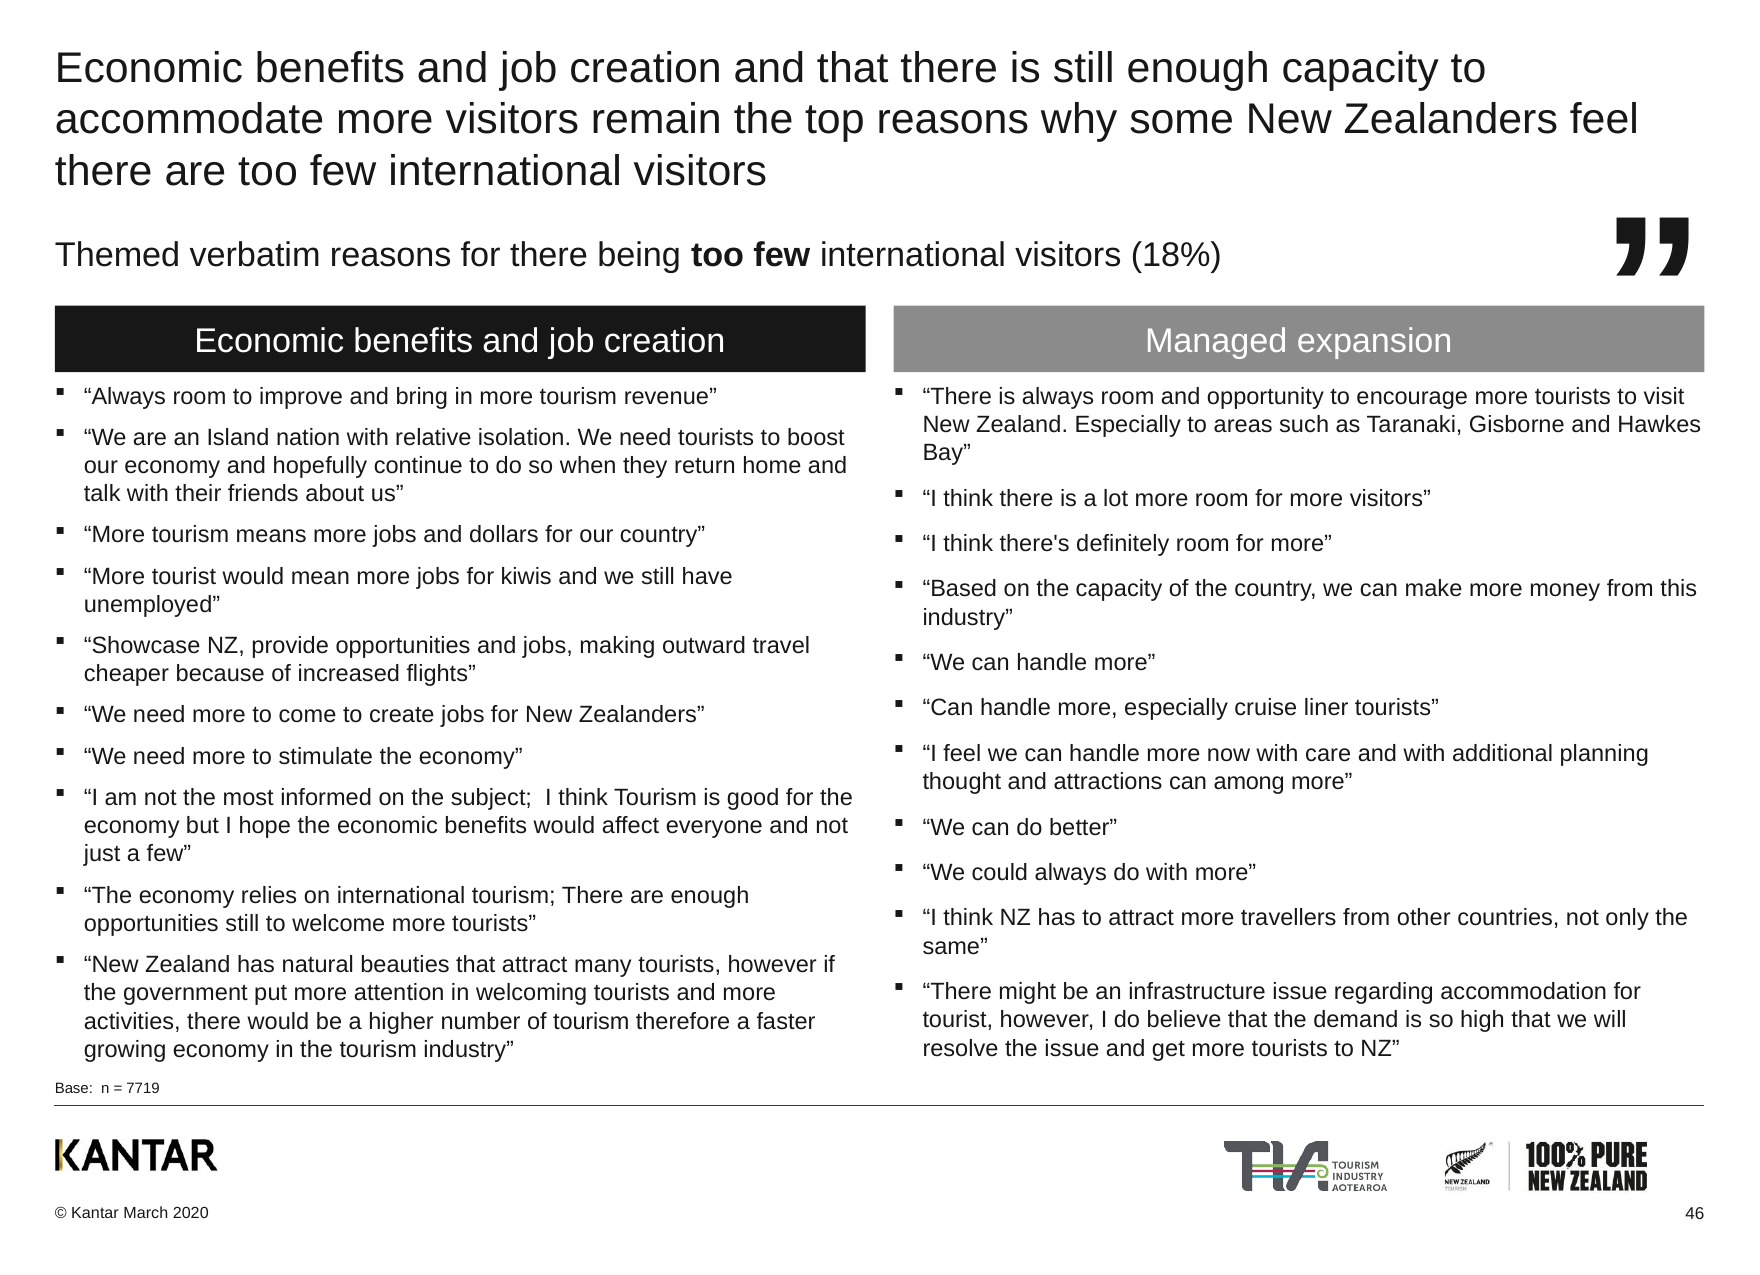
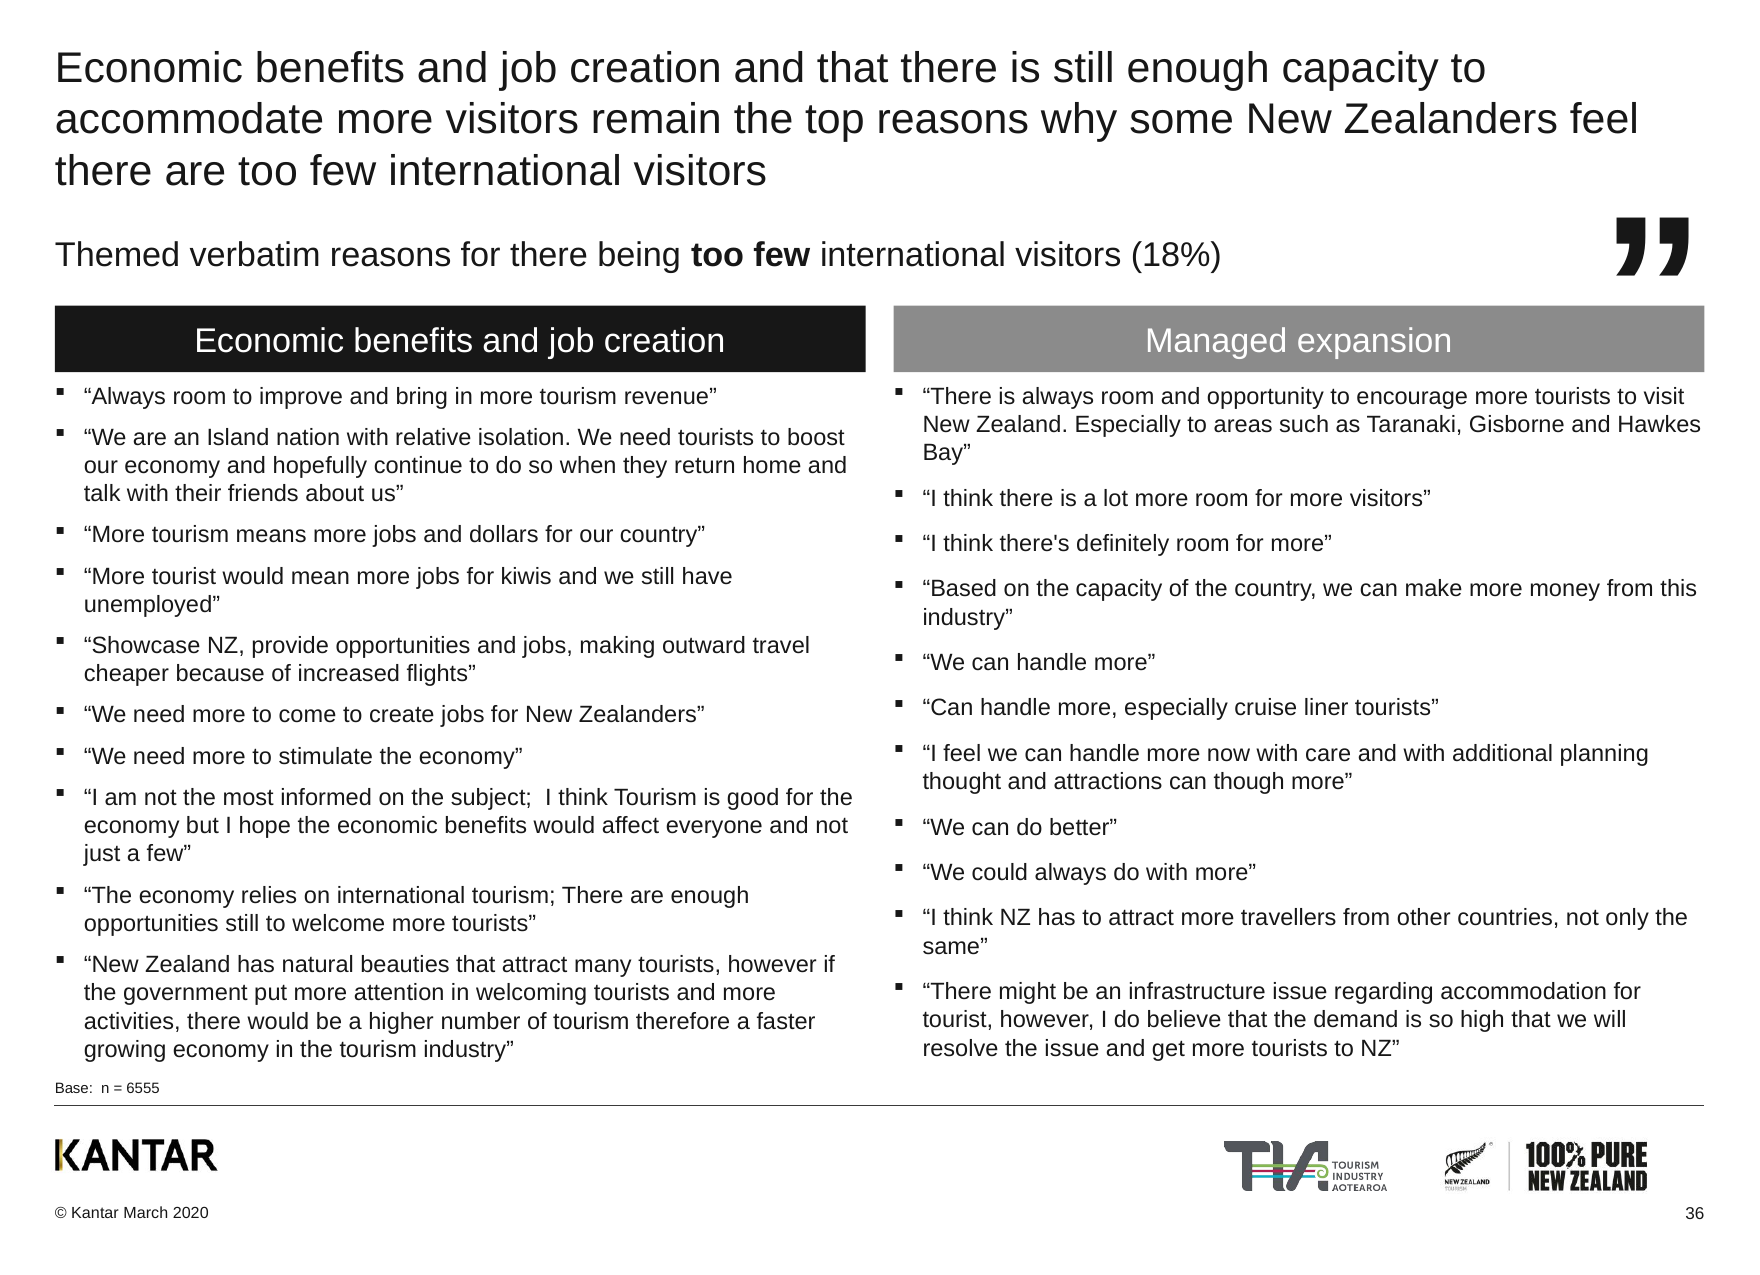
among: among -> though (1249, 782)
7719: 7719 -> 6555 (143, 1088)
46: 46 -> 36 (1695, 1213)
